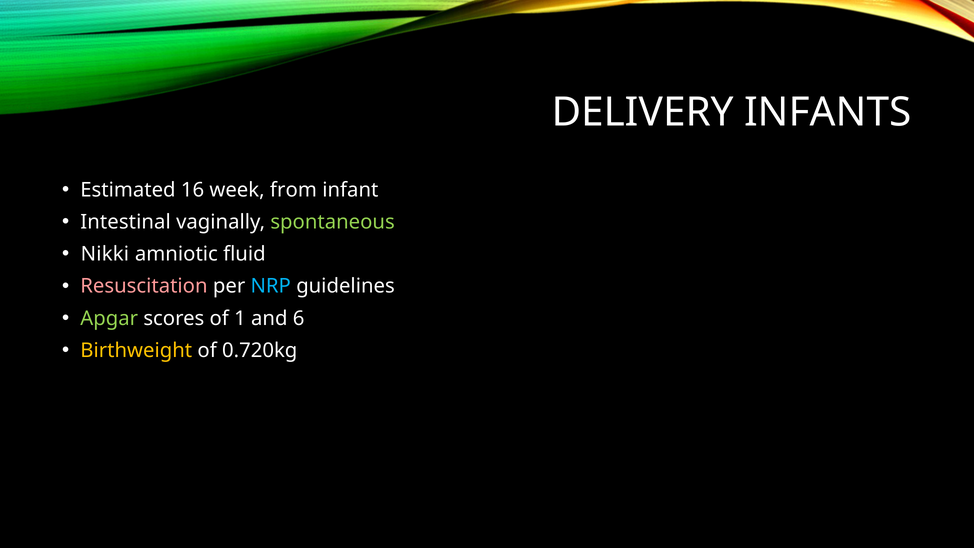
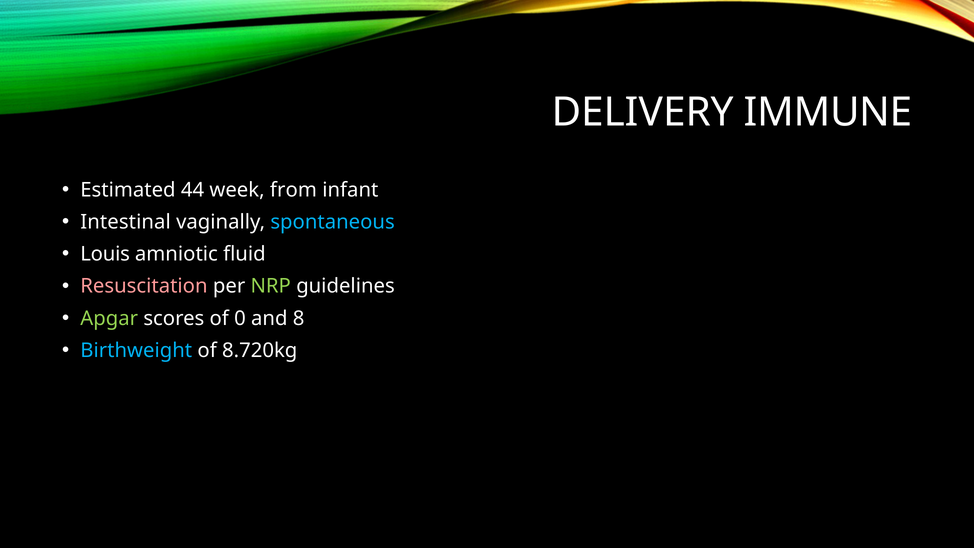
INFANTS: INFANTS -> IMMUNE (828, 112)
16: 16 -> 44 (193, 190)
spontaneous colour: light green -> light blue (333, 222)
Nikki: Nikki -> Louis (105, 254)
NRP colour: light blue -> light green (271, 286)
1: 1 -> 0 (240, 318)
6: 6 -> 8 (299, 318)
Birthweight colour: yellow -> light blue (136, 350)
0.720kg: 0.720kg -> 8.720kg (260, 350)
